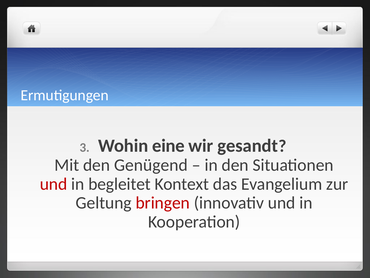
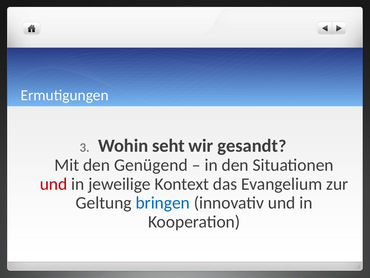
eine: eine -> seht (168, 146)
begleitet: begleitet -> jeweilige (119, 184)
bringen colour: red -> blue (163, 203)
